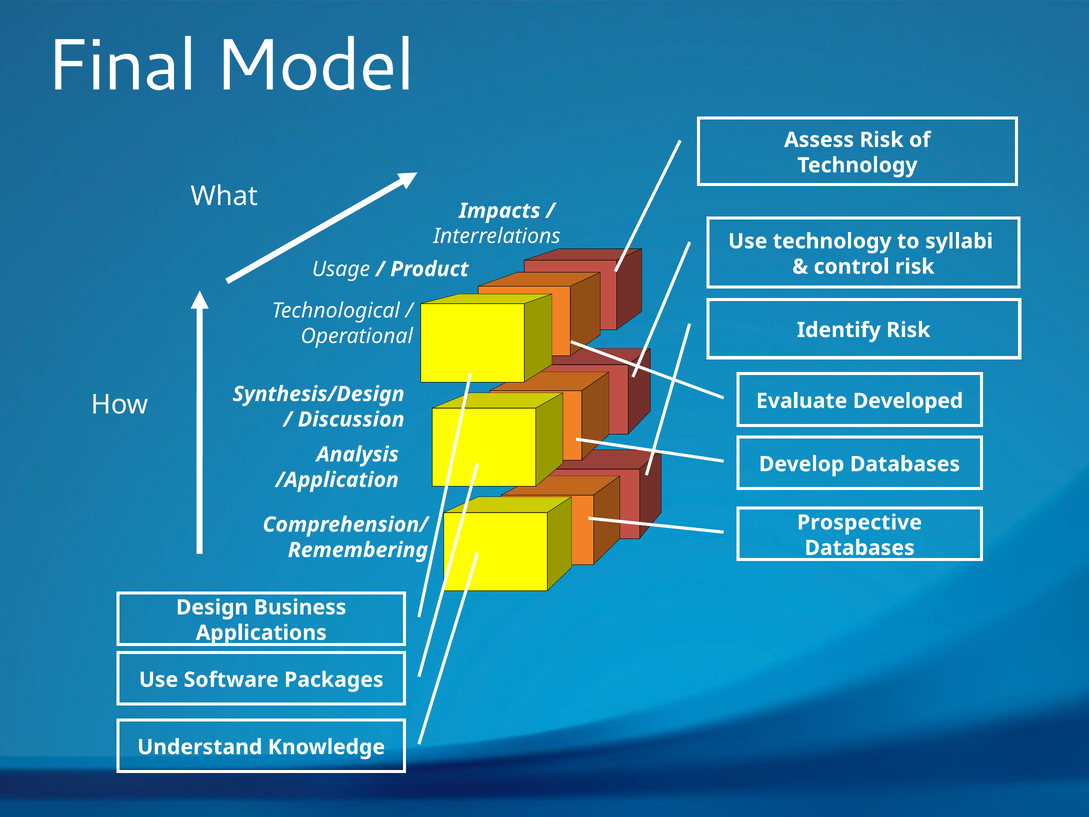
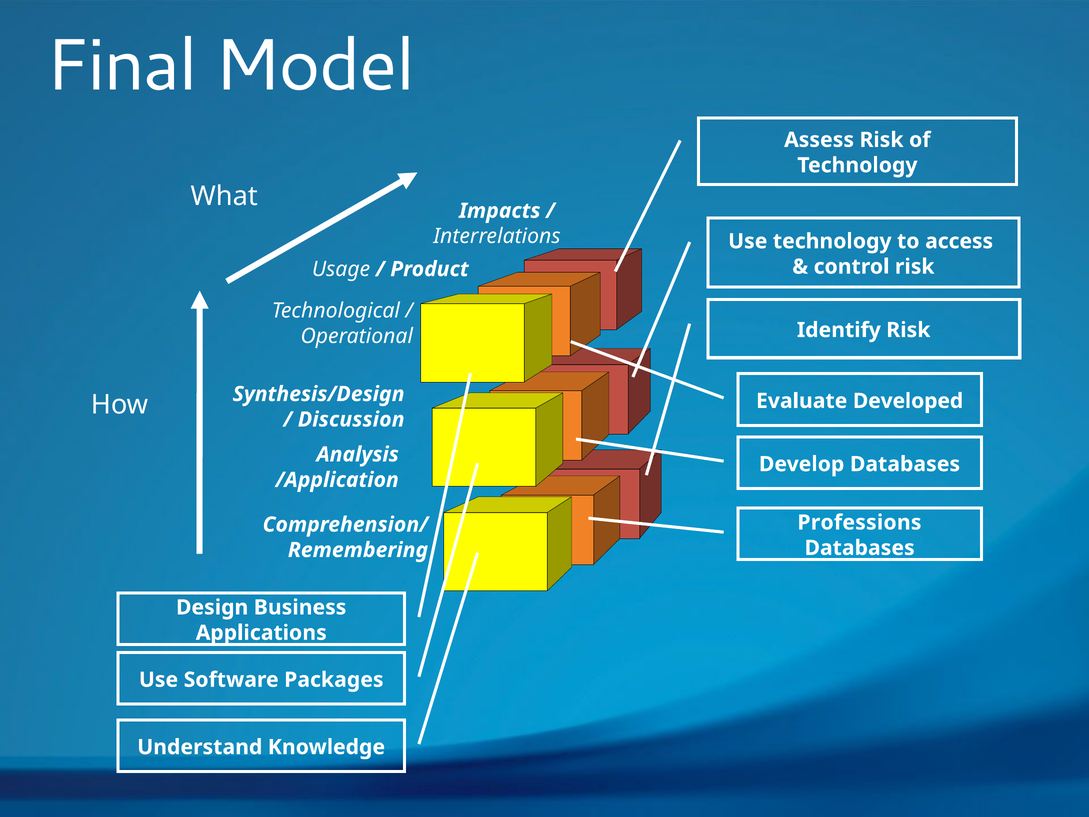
syllabi: syllabi -> access (959, 241)
Prospective: Prospective -> Professions (859, 522)
